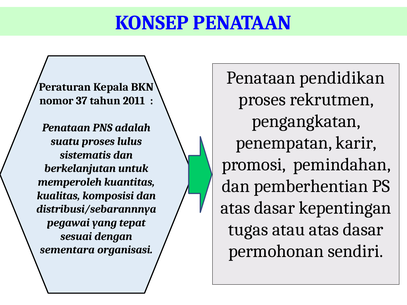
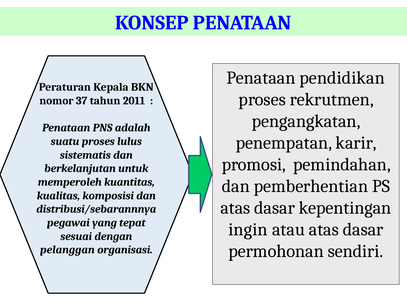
tugas: tugas -> ingin (248, 230)
sementara: sementara -> pelanggan (67, 250)
